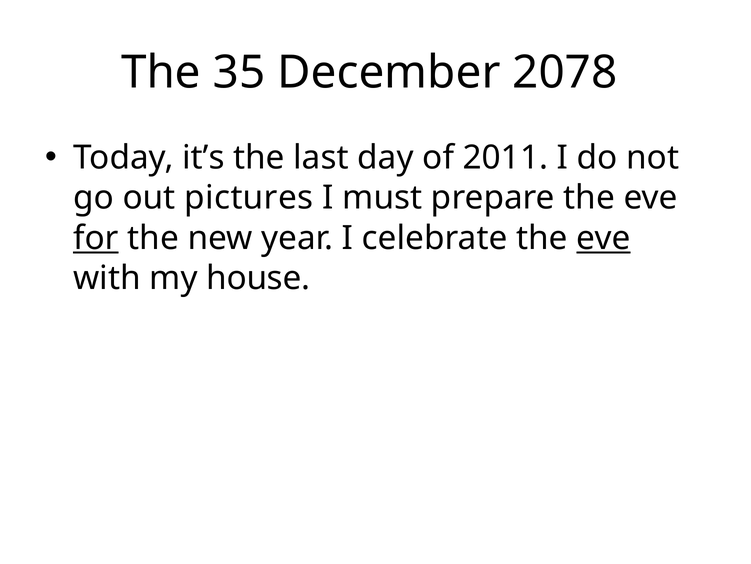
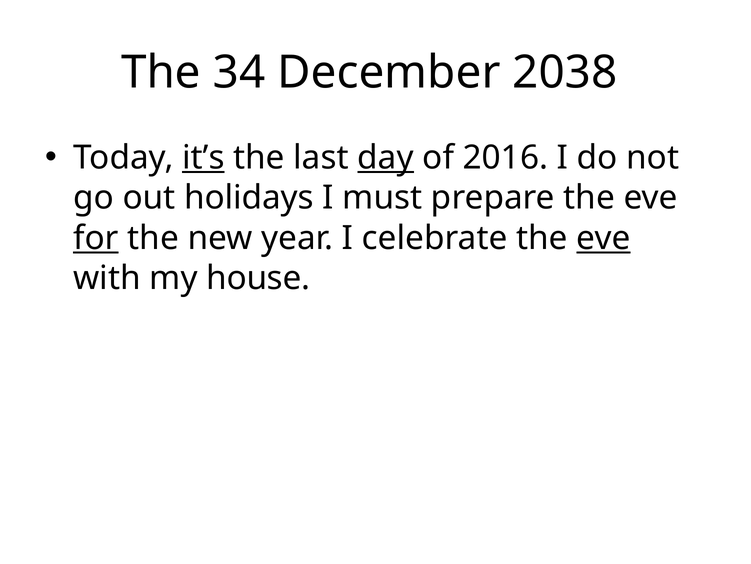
35: 35 -> 34 (239, 73)
2078: 2078 -> 2038 (565, 73)
it’s underline: none -> present (203, 158)
day underline: none -> present (386, 158)
2011: 2011 -> 2016 (505, 158)
pictures: pictures -> holidays (249, 198)
